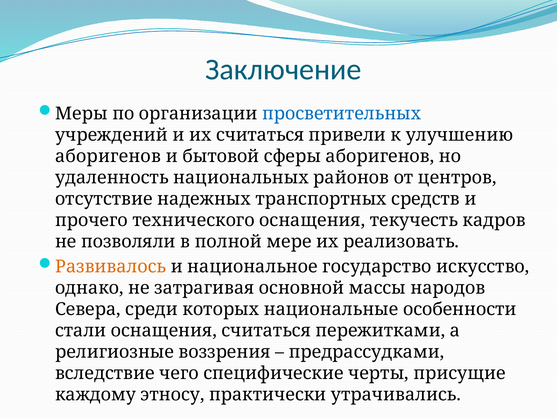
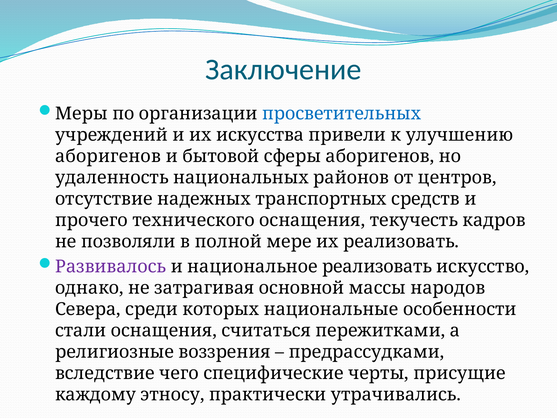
их считаться: считаться -> искусства (260, 135)
Развивалось colour: orange -> purple (111, 266)
национальное государство: государство -> реализовать (377, 266)
